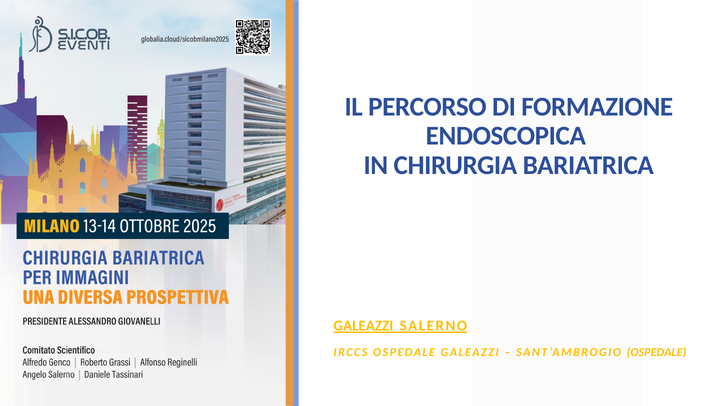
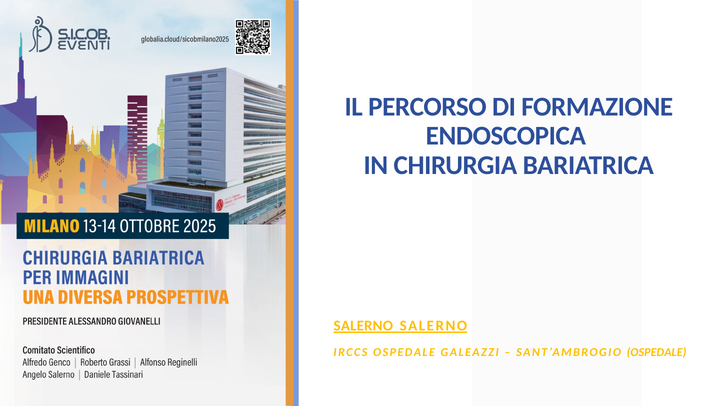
GALEAZZI: GALEAZZI -> SALERNO (363, 326)
